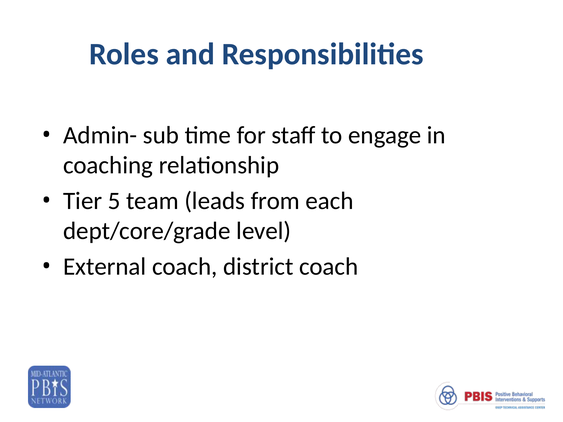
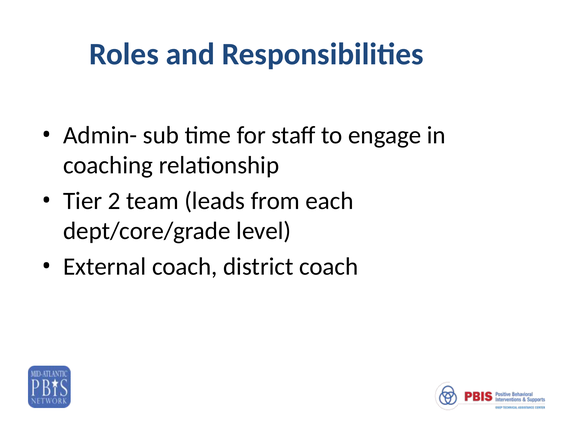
5: 5 -> 2 (114, 201)
